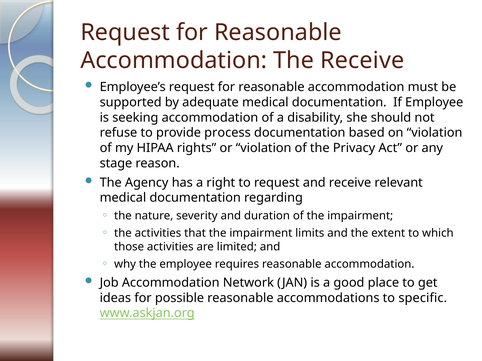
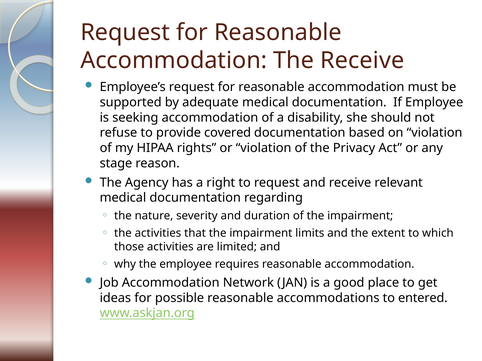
process: process -> covered (228, 133)
specific: specific -> entered (423, 298)
